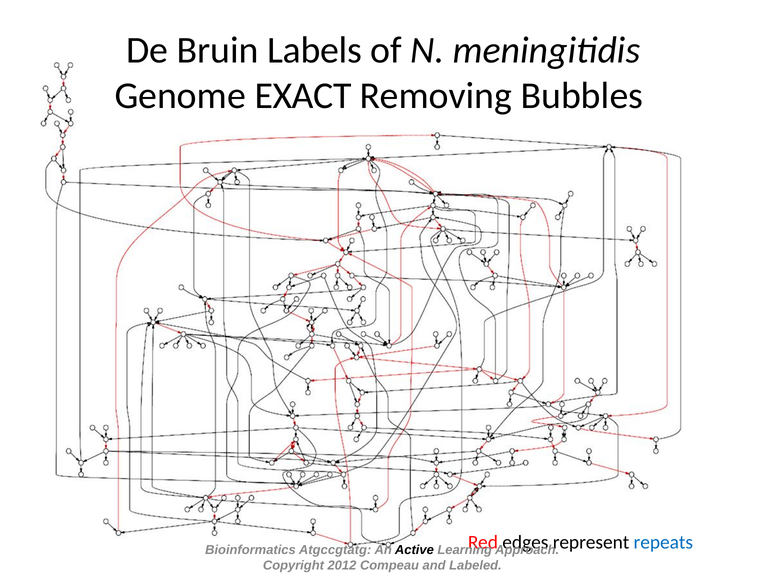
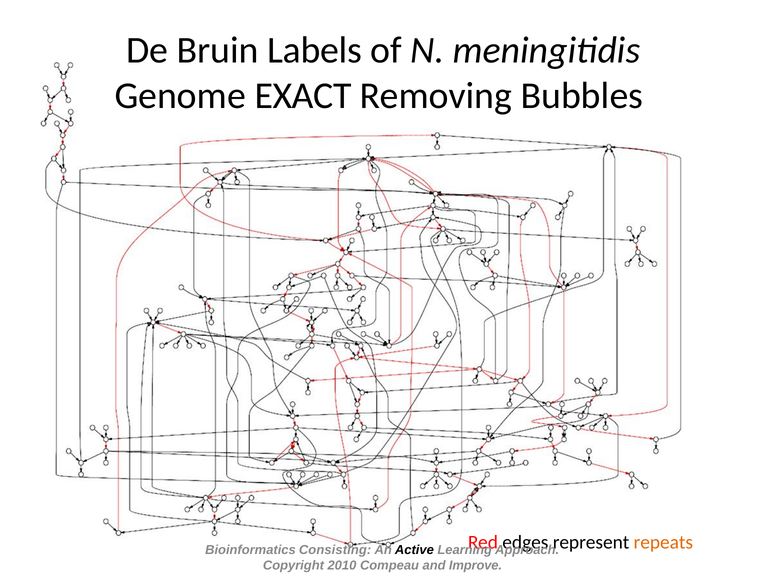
repeats colour: blue -> orange (663, 542)
Atgccgtatg: Atgccgtatg -> Consisting (335, 549)
2012: 2012 -> 2010 (342, 565)
Labeled: Labeled -> Improve (476, 565)
